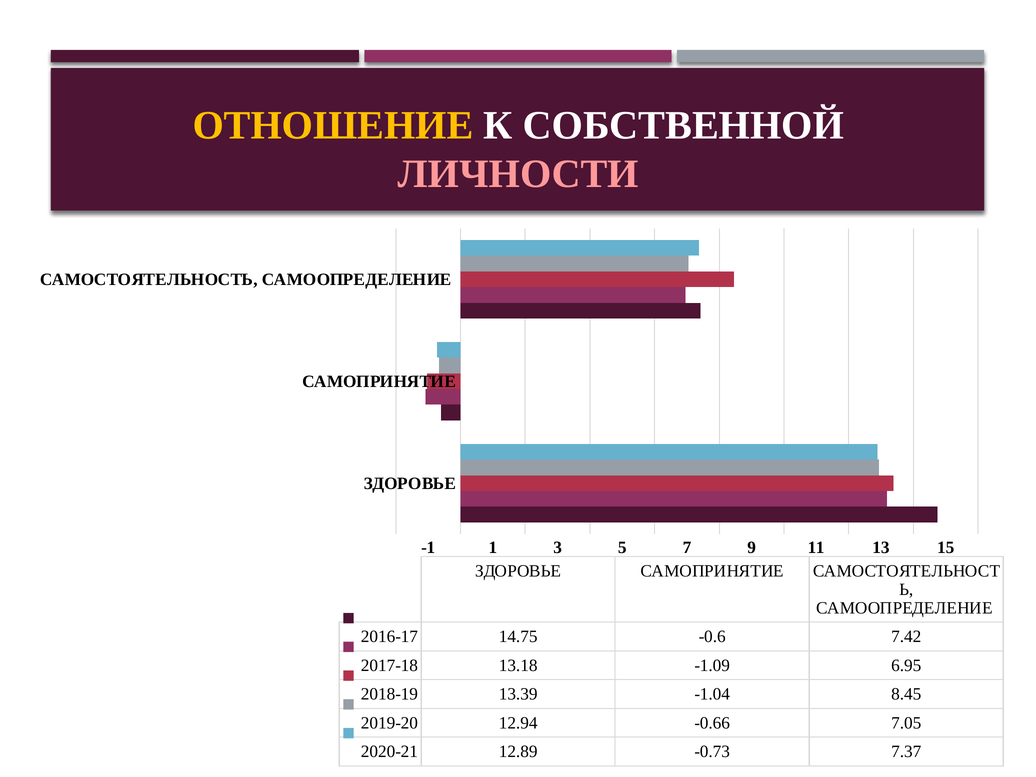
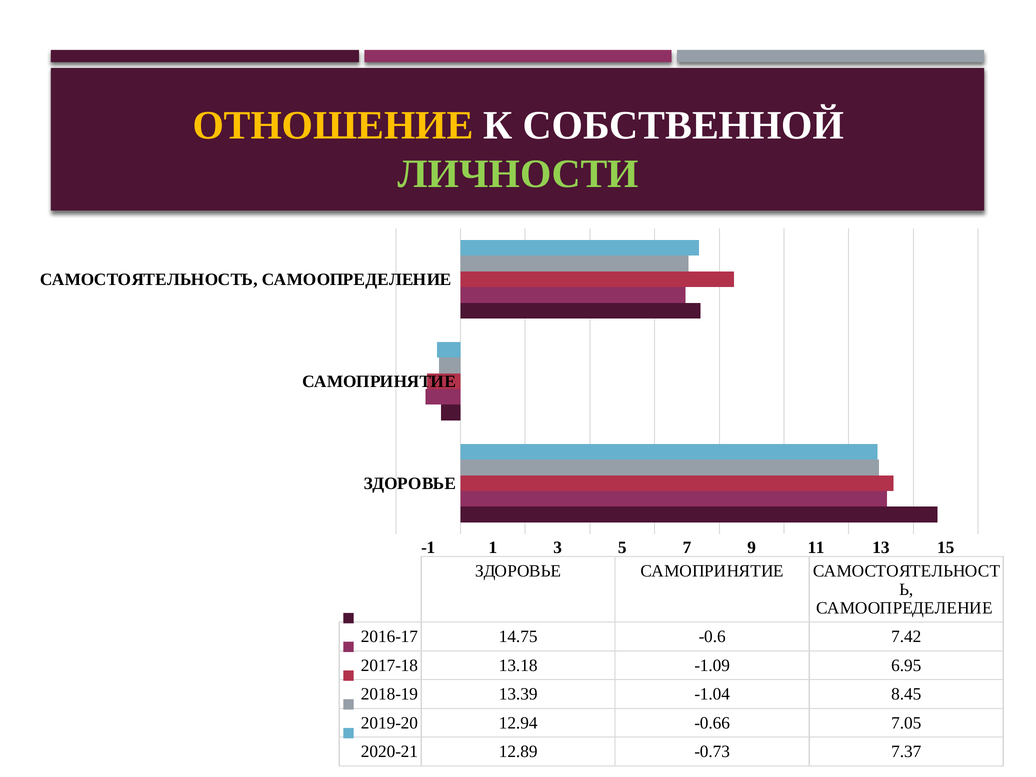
ЛИЧНОСТИ colour: pink -> light green (518, 174)
